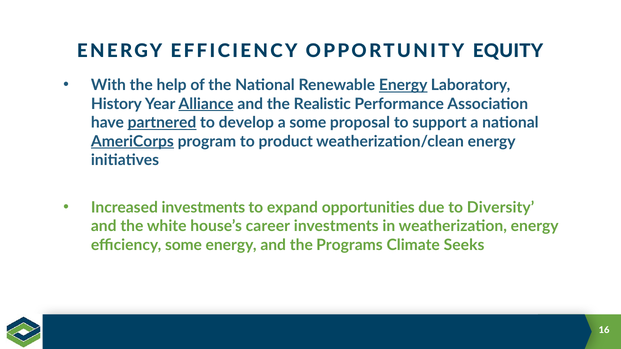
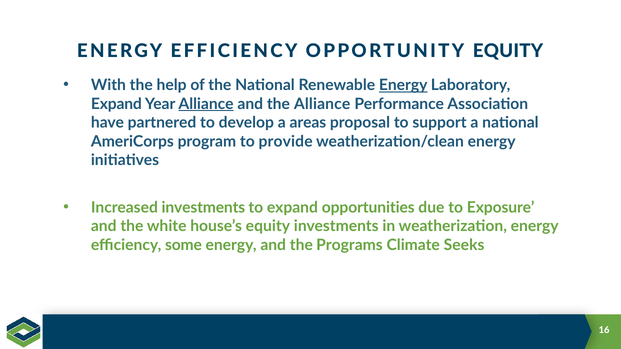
History: History -> Expand (116, 104)
the Realistic: Realistic -> Alliance (322, 104)
partnered underline: present -> none (162, 123)
a some: some -> areas (308, 123)
AmeriCorps underline: present -> none (132, 142)
product: product -> provide (286, 142)
Diversity: Diversity -> Exposure (501, 208)
house’s career: career -> equity (268, 226)
